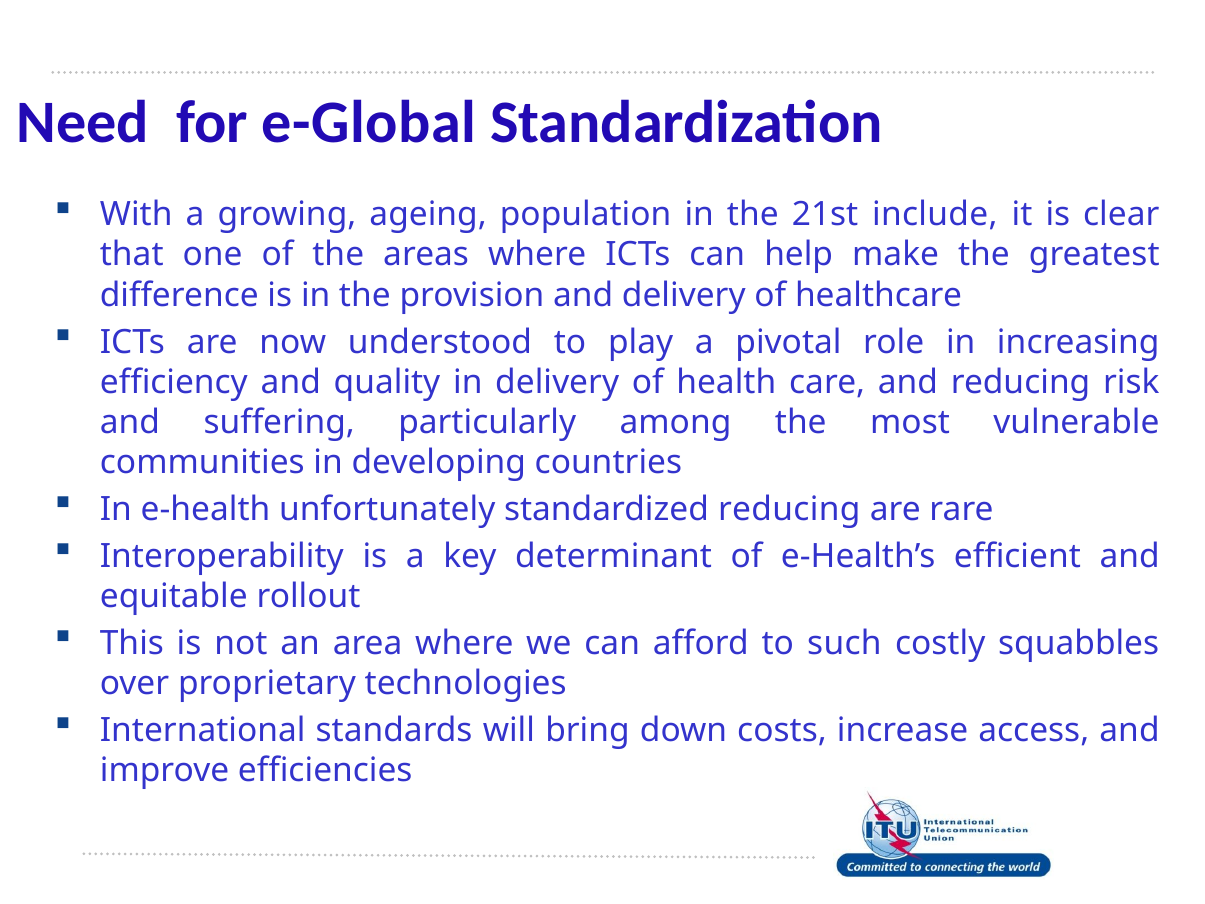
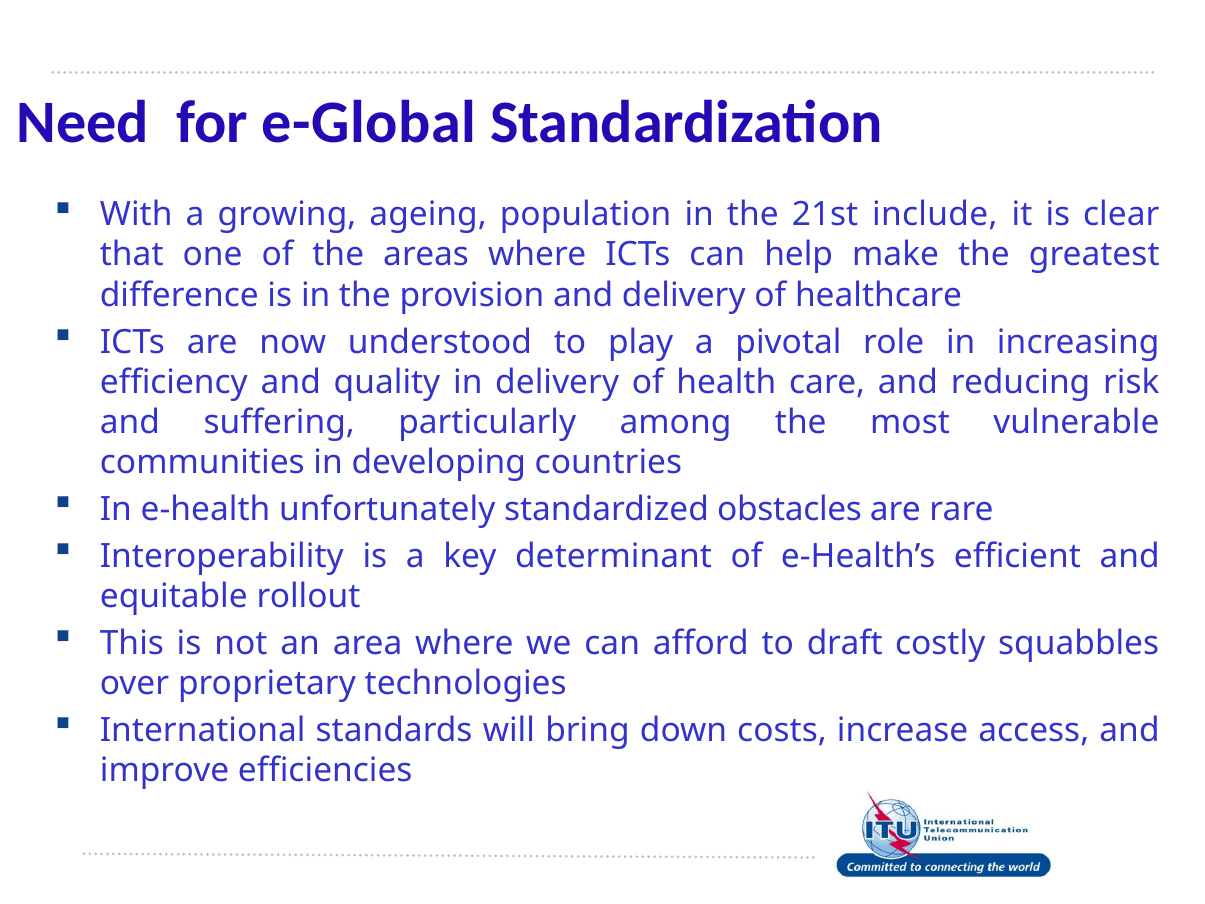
standardized reducing: reducing -> obstacles (790, 509)
such: such -> draft (845, 643)
